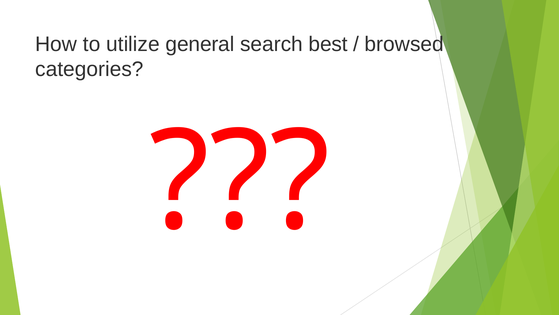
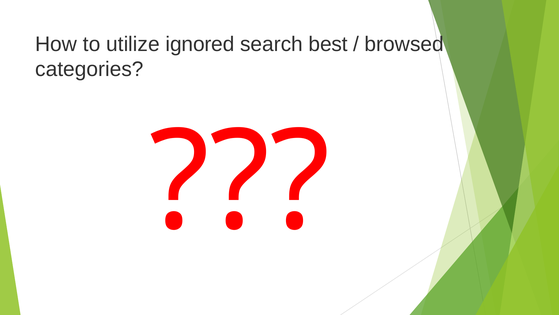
general: general -> ignored (200, 44)
